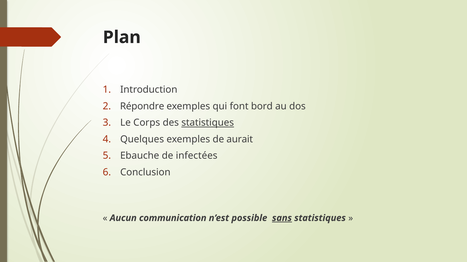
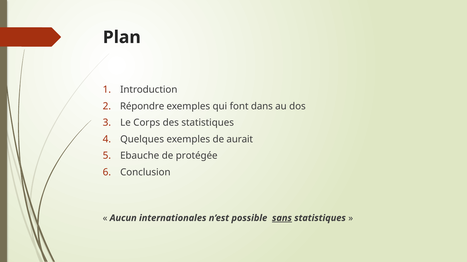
bord: bord -> dans (262, 107)
statistiques underline: present -> none (208, 123)
infectées: infectées -> protégée (197, 156)
communication: communication -> internationales (173, 219)
